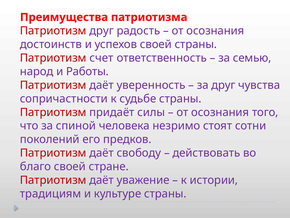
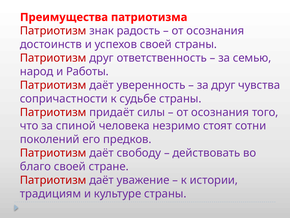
Патриотизм друг: друг -> знак (102, 31)
Патриотизм счет: счет -> друг (101, 58)
